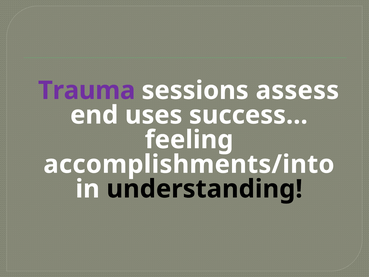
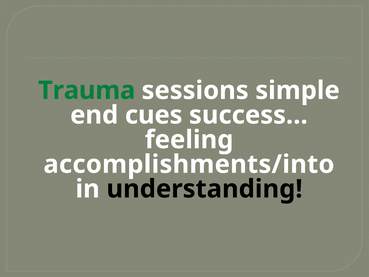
Trauma colour: purple -> green (87, 90)
assess: assess -> simple (298, 90)
uses: uses -> cues (154, 115)
